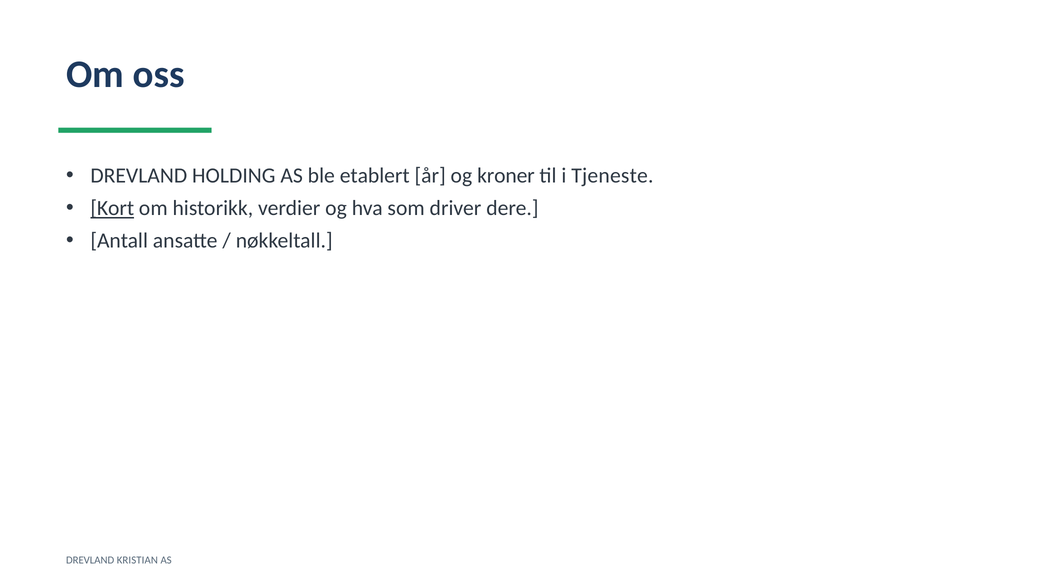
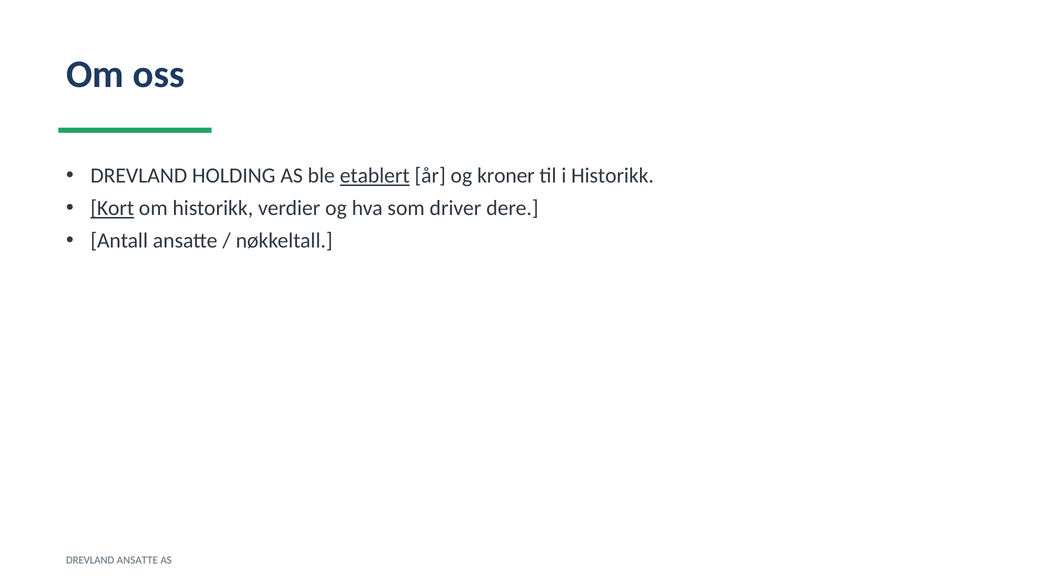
etablert underline: none -> present (375, 176)
i Tjeneste: Tjeneste -> Historikk (613, 176)
DREVLAND KRISTIAN: KRISTIAN -> ANSATTE (137, 560)
